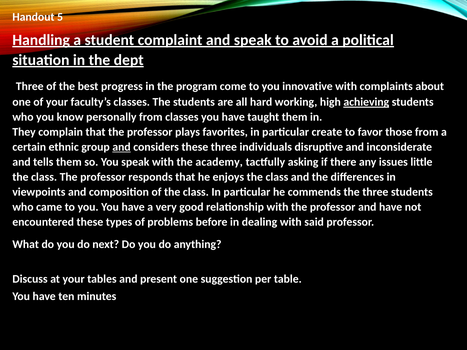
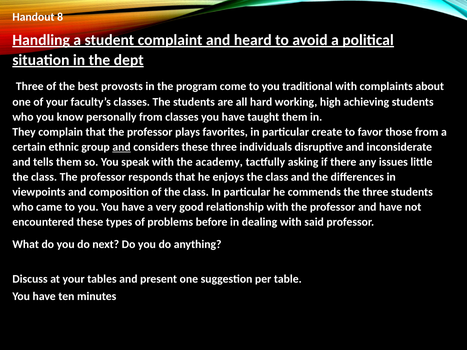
5: 5 -> 8 (60, 17)
and speak: speak -> heard (253, 40)
progress: progress -> provosts (122, 86)
innovative: innovative -> traditional (307, 86)
achieving underline: present -> none (366, 102)
